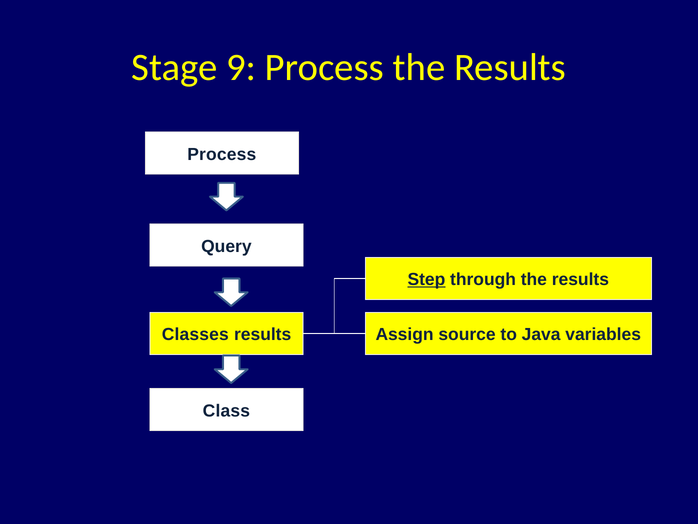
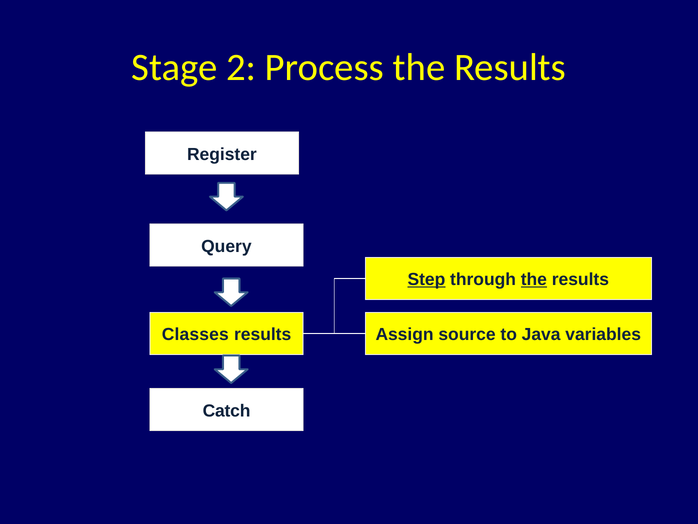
9: 9 -> 2 (241, 67)
Process: Process -> Register (222, 154)
the underline: none -> present (534, 279)
Class: Class -> Catch (227, 410)
